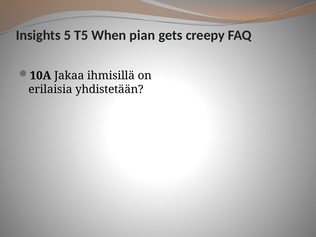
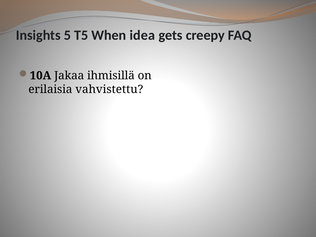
pian: pian -> idea (142, 35)
yhdistetään: yhdistetään -> vahvistettu (109, 89)
